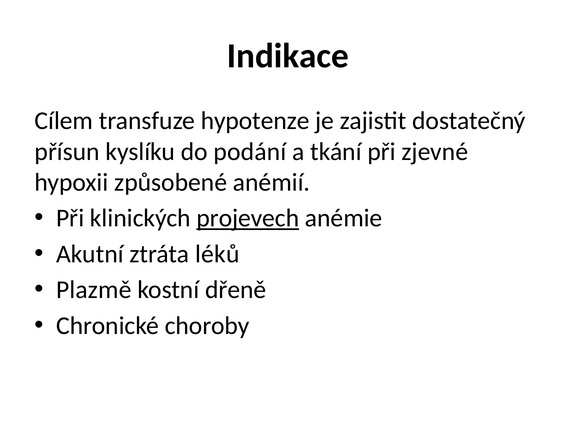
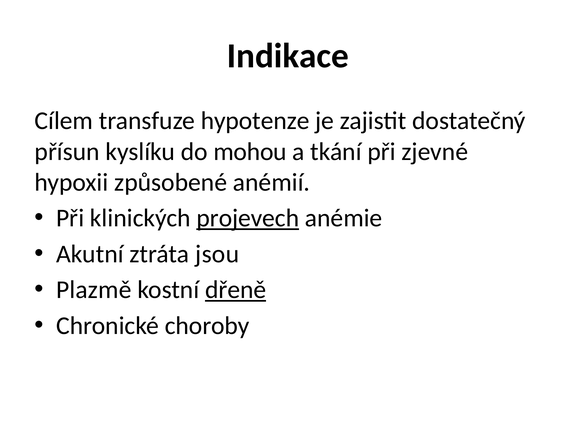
podání: podání -> mohou (250, 152)
léků: léků -> jsou (217, 254)
dřeně underline: none -> present (236, 290)
